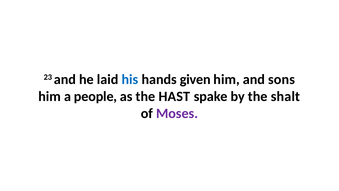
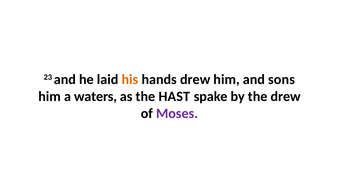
his colour: blue -> orange (130, 79)
hands given: given -> drew (195, 79)
people: people -> waters (96, 96)
the shalt: shalt -> drew (286, 96)
